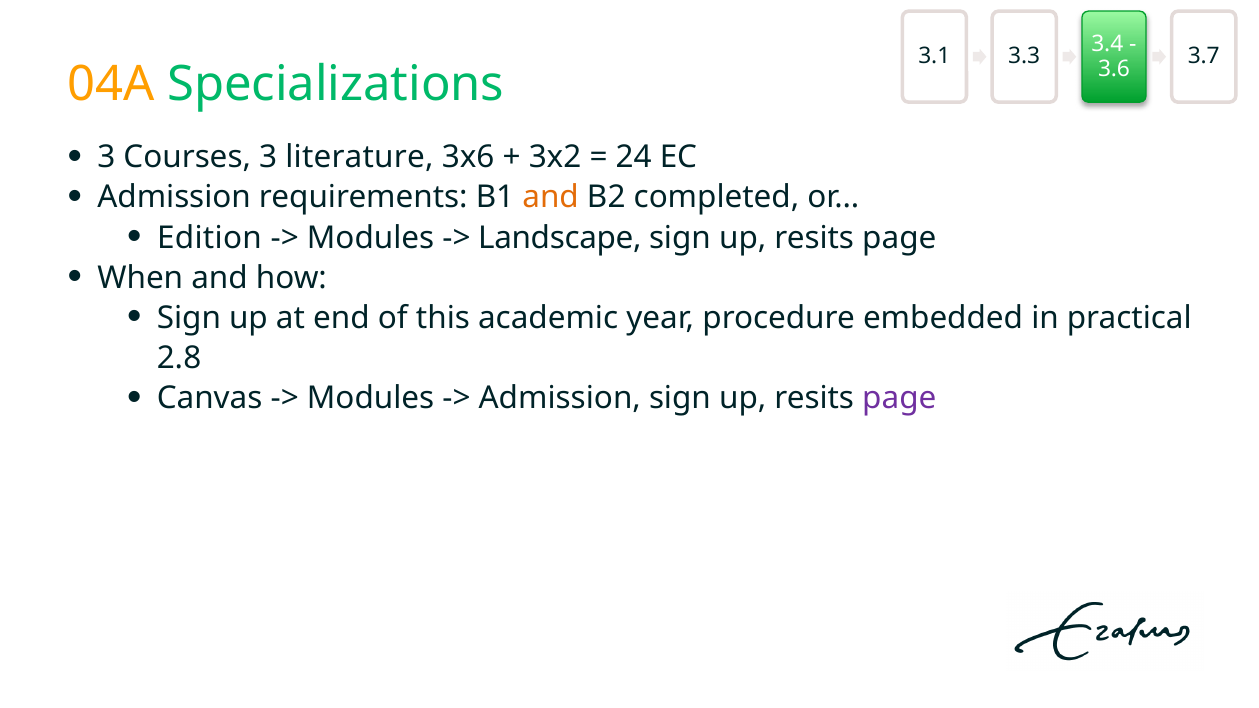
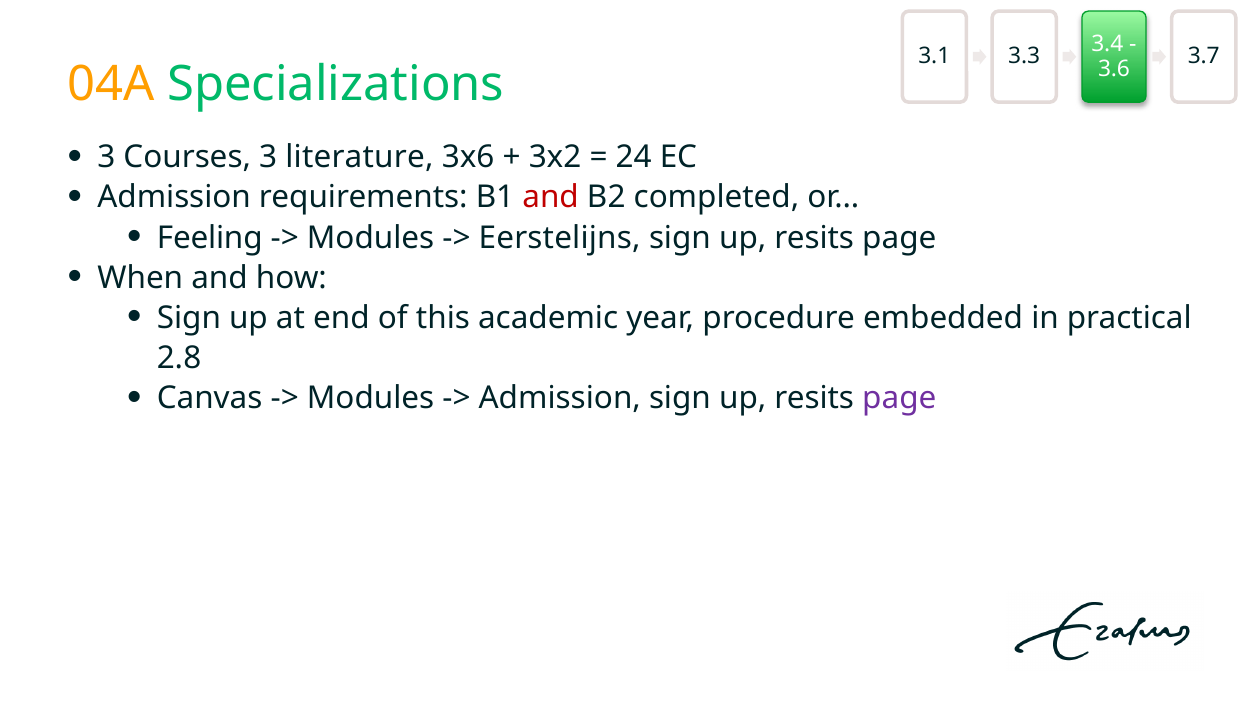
and colour: orange -> red (551, 197)
Edition: Edition -> Feeling (210, 238)
Landscape: Landscape -> Eerstelijns (560, 238)
